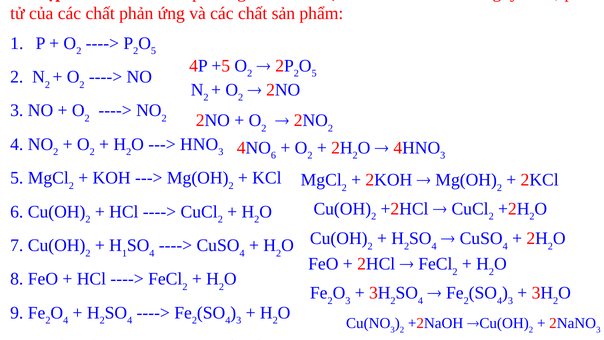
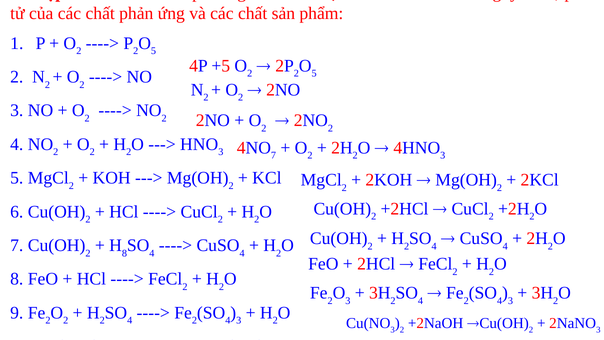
6: 6 -> 7 (274, 155)
1: 1 -> 8 (124, 253)
4: 4 -> 2 (66, 320)
